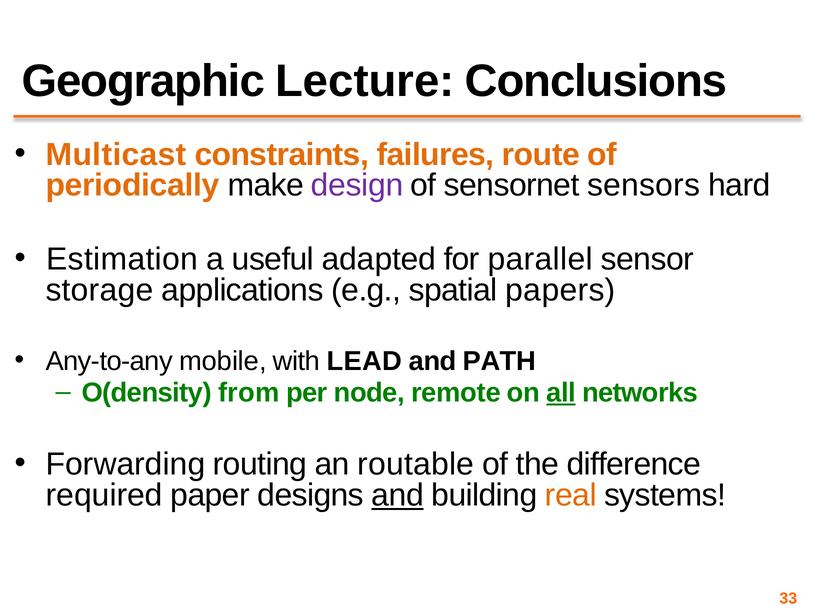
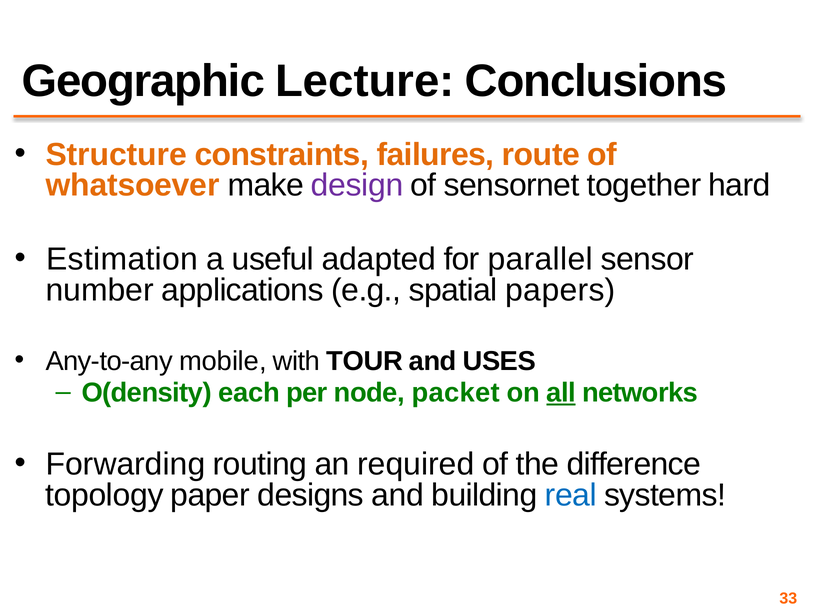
Multicast: Multicast -> Structure (116, 155)
periodically: periodically -> whatsoever (133, 186)
sensors: sensors -> together (644, 186)
storage: storage -> number (100, 290)
LEAD: LEAD -> TOUR (365, 362)
PATH: PATH -> USES (499, 362)
from: from -> each (249, 393)
remote: remote -> packet (456, 393)
routable: routable -> required (416, 465)
required: required -> topology (104, 496)
and underline: present -> none (398, 496)
real colour: orange -> blue (571, 496)
